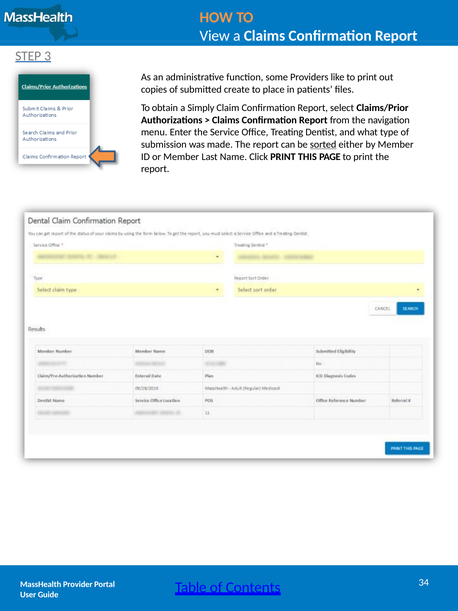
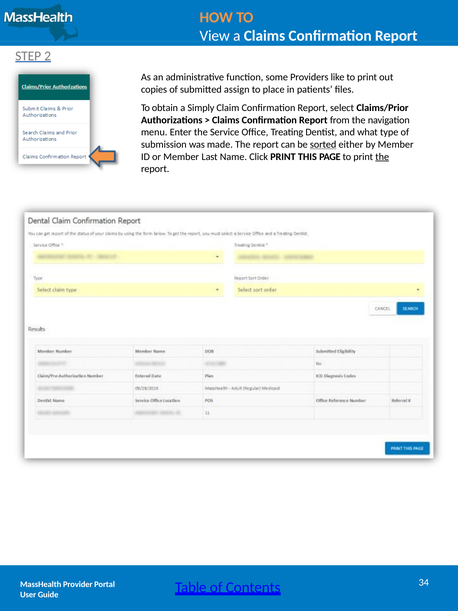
3: 3 -> 2 (48, 56)
create: create -> assign (237, 89)
the underline: none -> present (382, 157)
